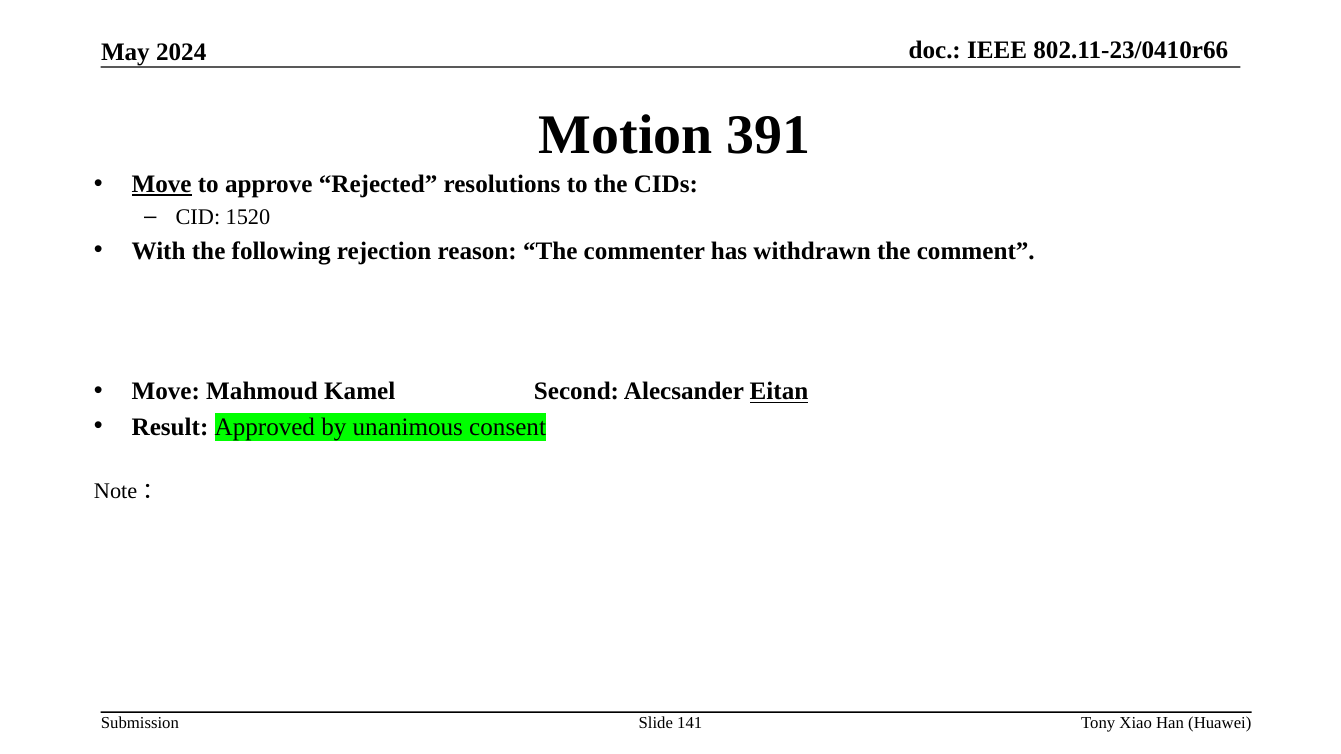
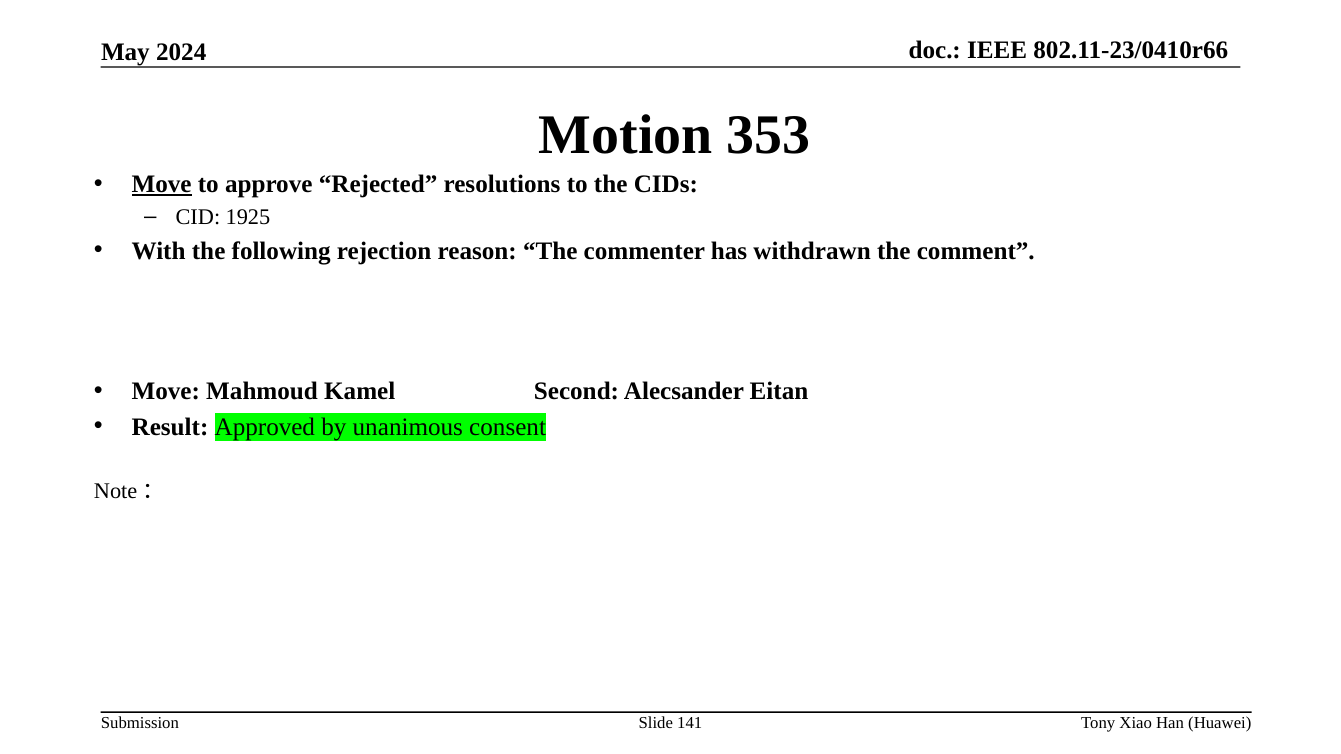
391: 391 -> 353 (768, 135)
1520: 1520 -> 1925 (248, 217)
Eitan underline: present -> none (779, 392)
